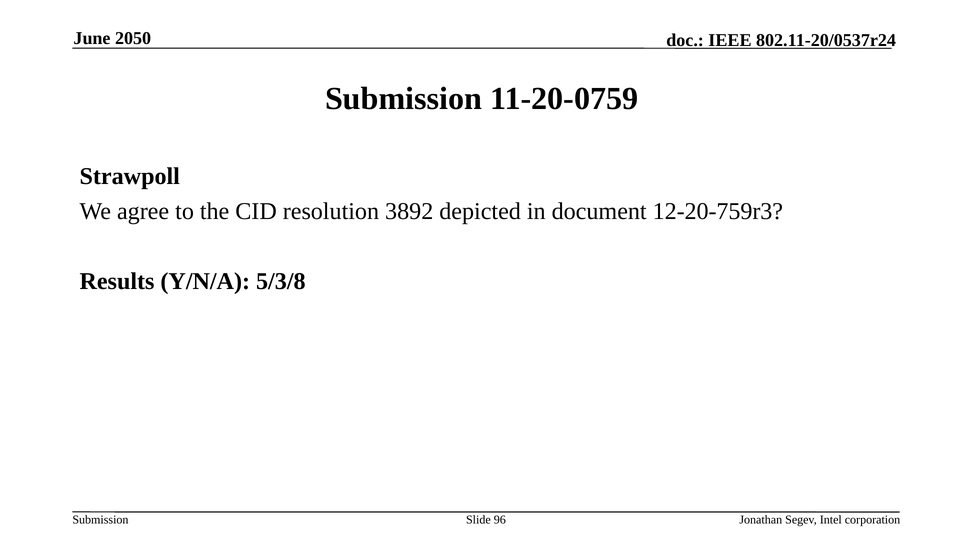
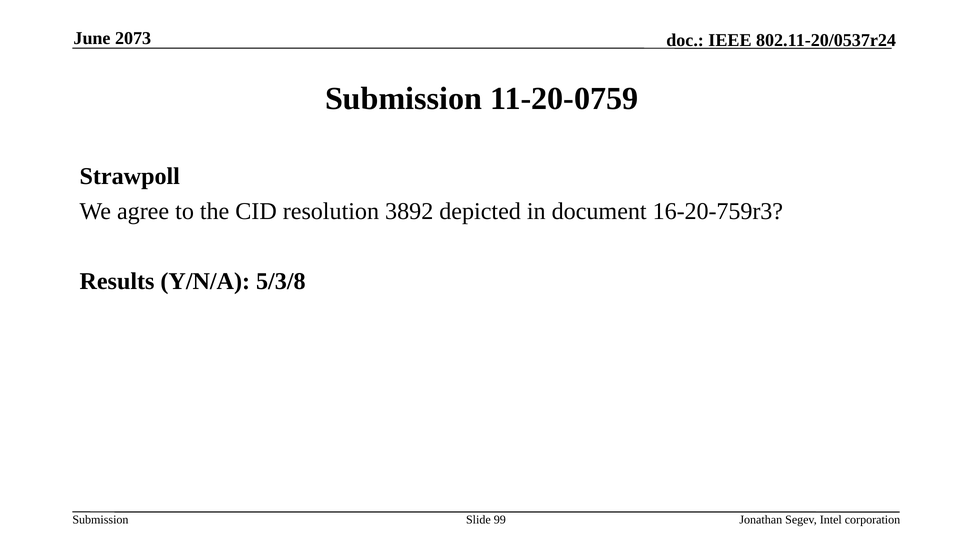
2050: 2050 -> 2073 (133, 38)
12-20-759r3: 12-20-759r3 -> 16-20-759r3 (718, 211)
96: 96 -> 99 (500, 520)
